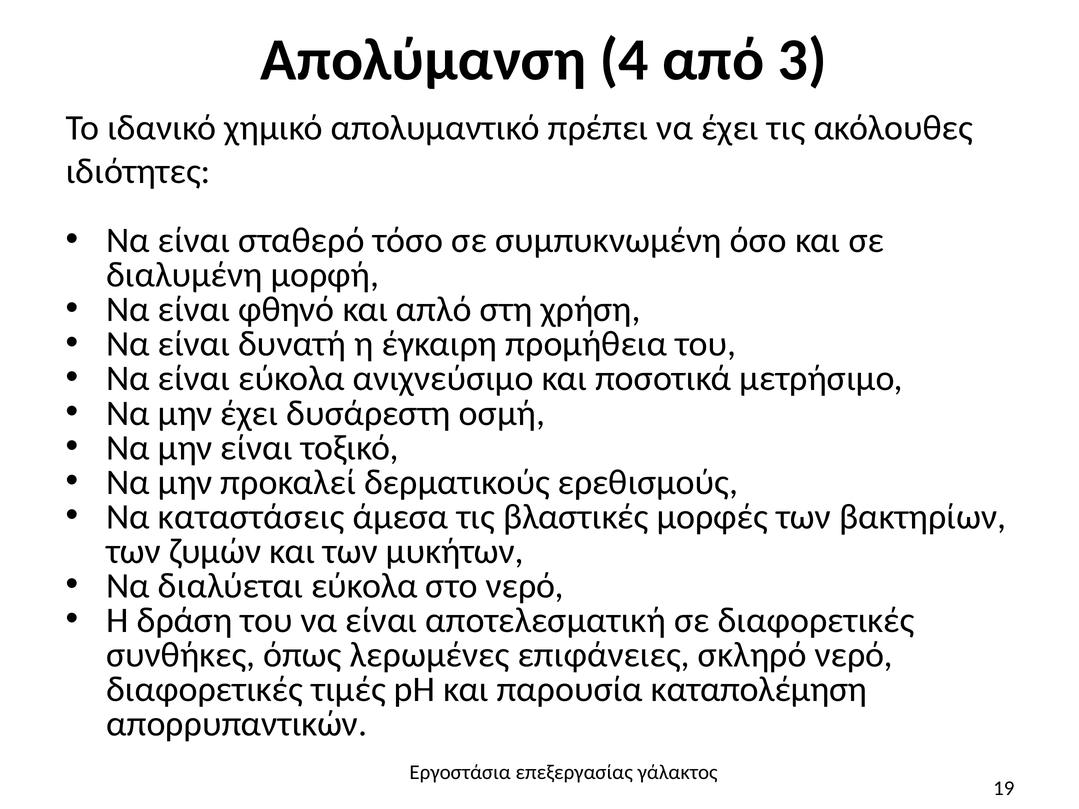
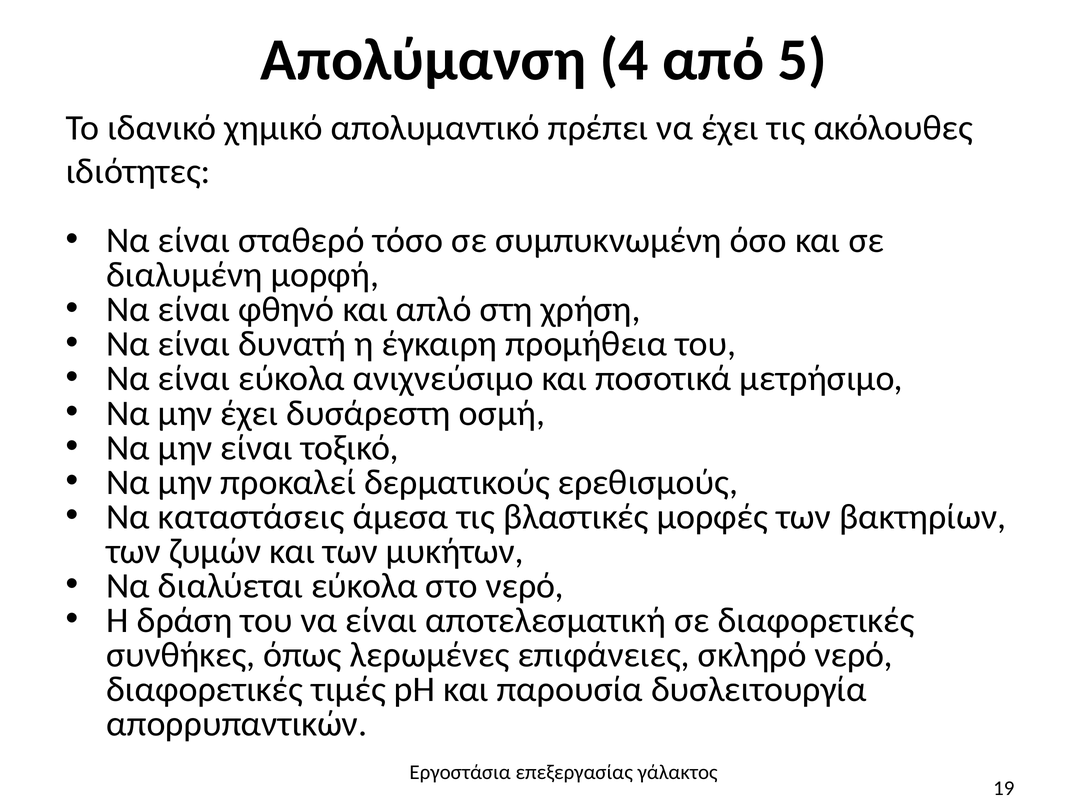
3: 3 -> 5 (802, 60)
καταπολέμηση: καταπολέμηση -> δυσλειτουργία (759, 690)
